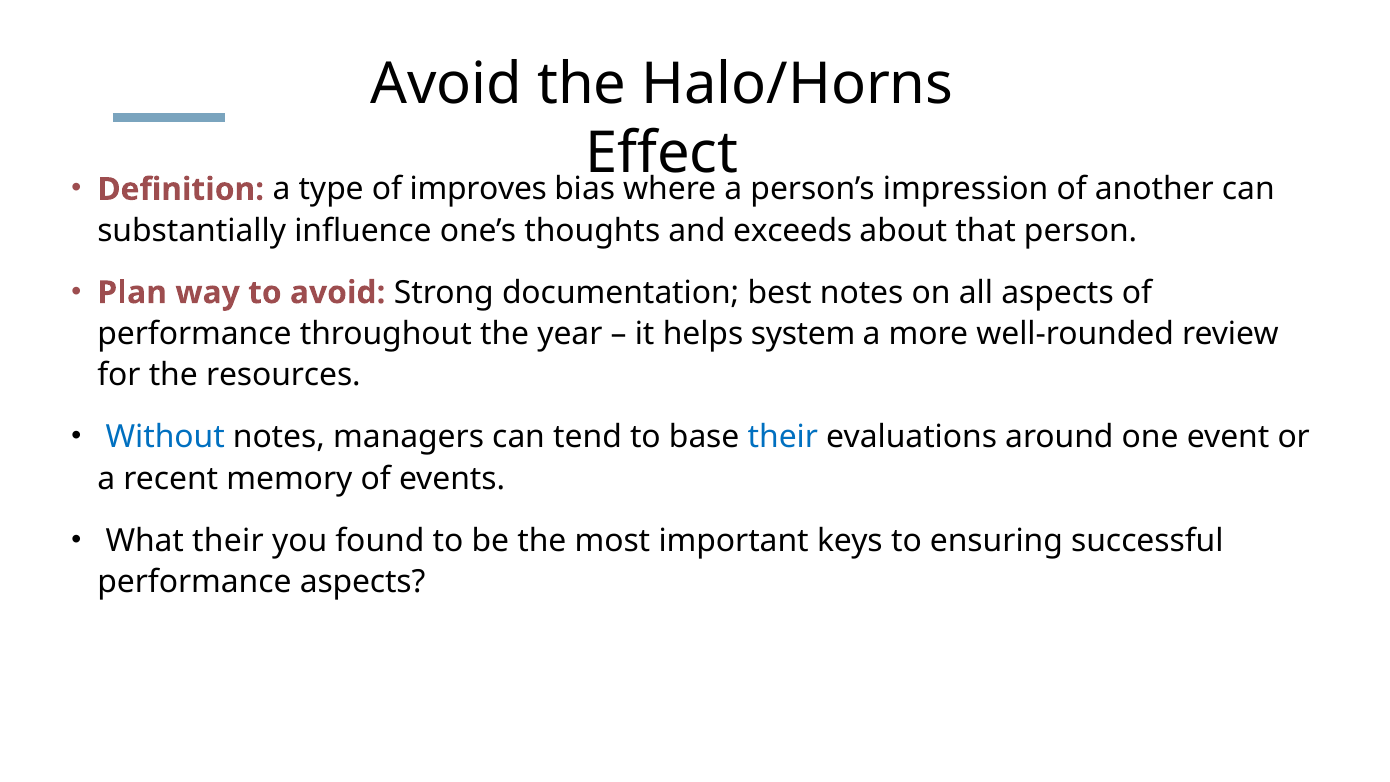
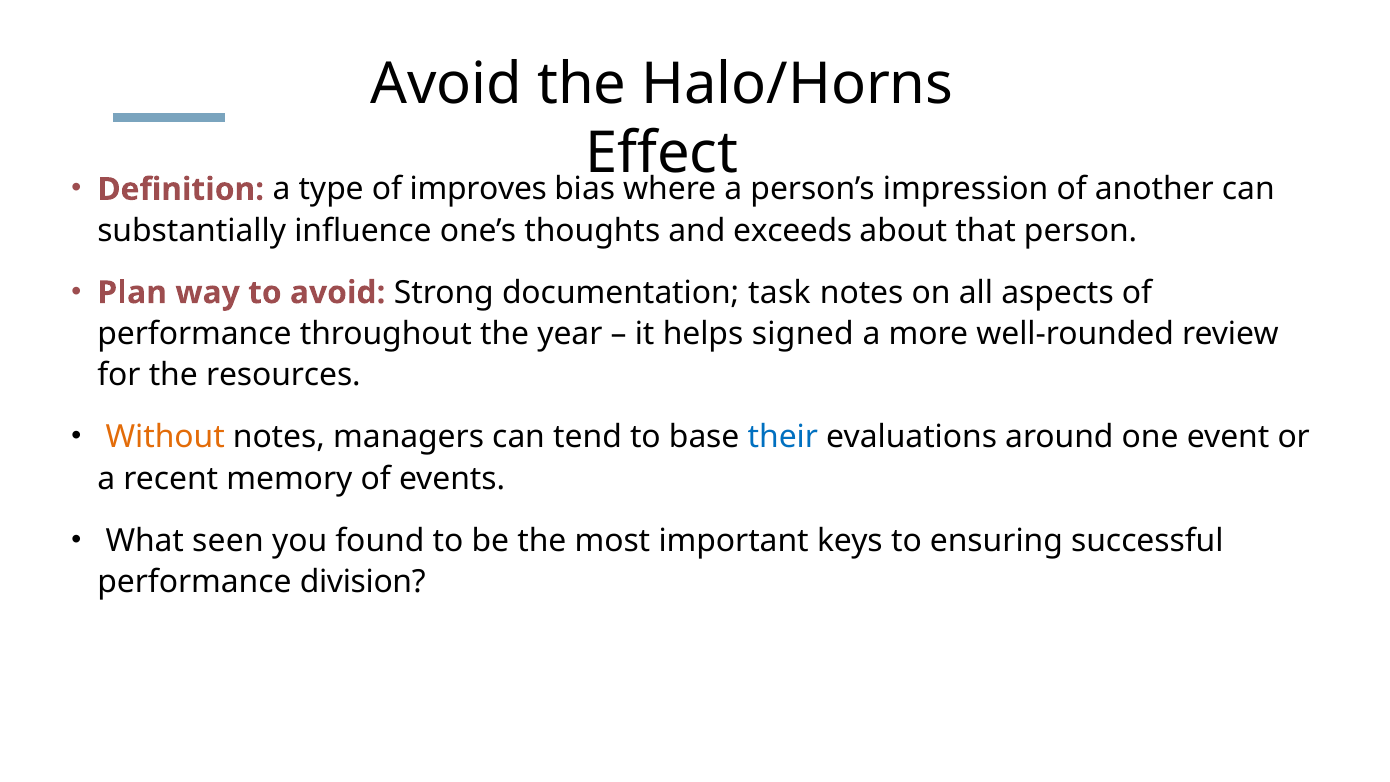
best: best -> task (779, 293)
system: system -> signed (803, 334)
Without colour: blue -> orange (165, 437)
What their: their -> seen (228, 540)
performance aspects: aspects -> division (363, 582)
